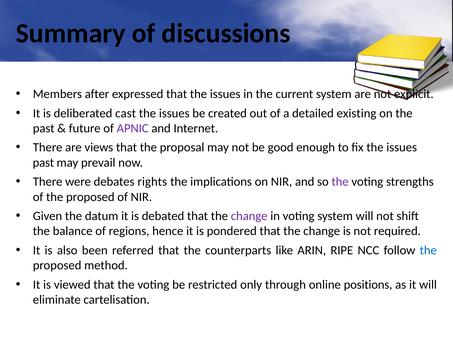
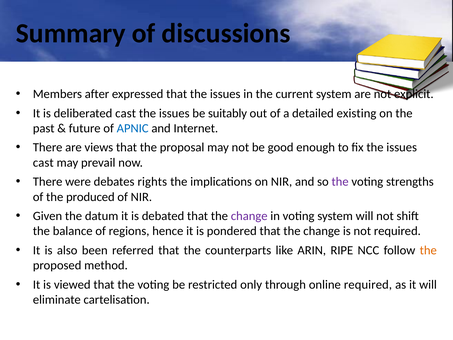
created: created -> suitably (228, 113)
APNIC colour: purple -> blue (133, 128)
past: past -> cast (43, 162)
of the proposed: proposed -> produced (90, 197)
the colour: blue -> orange (428, 250)
online positions: positions -> required (368, 284)
